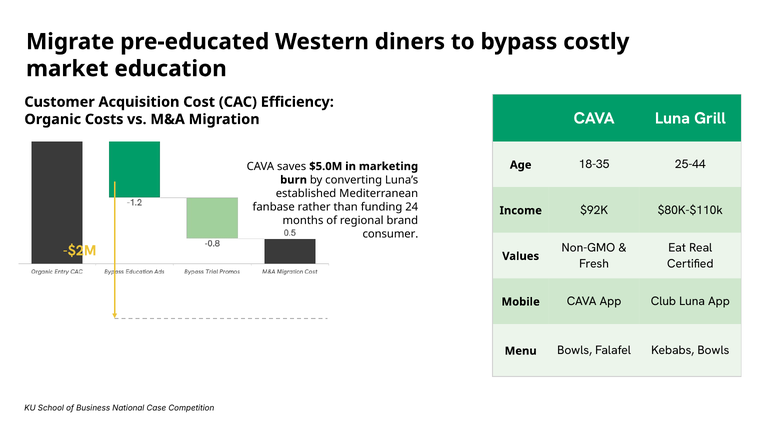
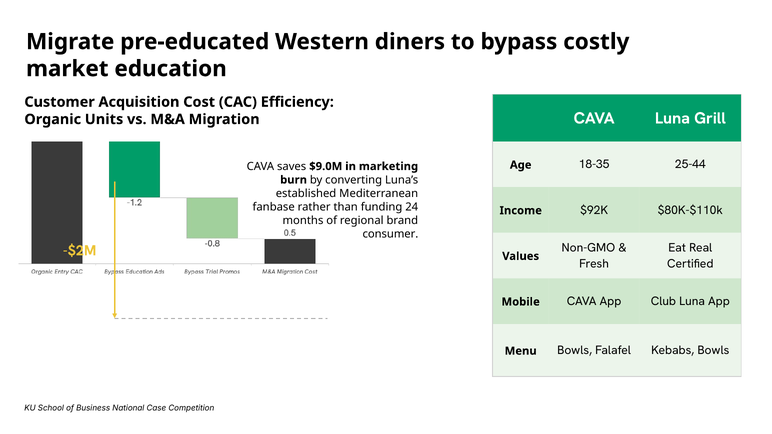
Costs: Costs -> Units (104, 119)
$5.0M: $5.0M -> $9.0M (326, 166)
